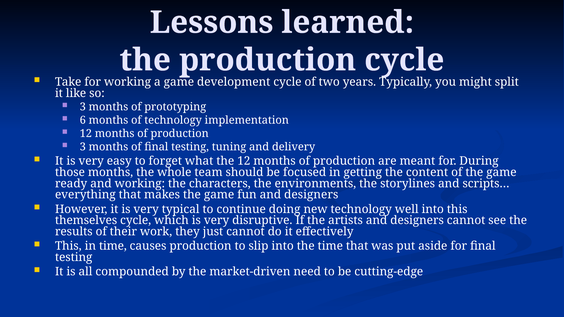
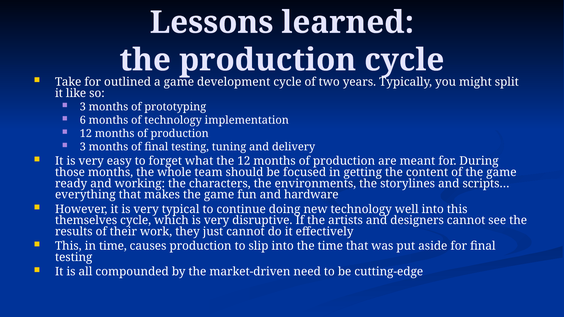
for working: working -> outlined (128, 82)
fun and designers: designers -> hardware (311, 195)
